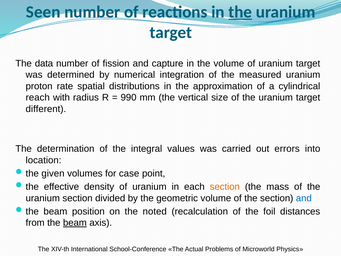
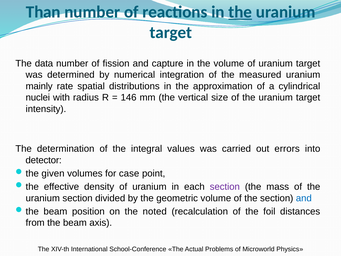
Seen: Seen -> Than (43, 12)
proton: proton -> mainly (39, 86)
reach: reach -> nuclei (38, 98)
990: 990 -> 146 (129, 98)
different: different -> intensity (46, 109)
location: location -> detector (44, 160)
section colour: orange -> purple (225, 187)
beam underline: present -> none (75, 223)
